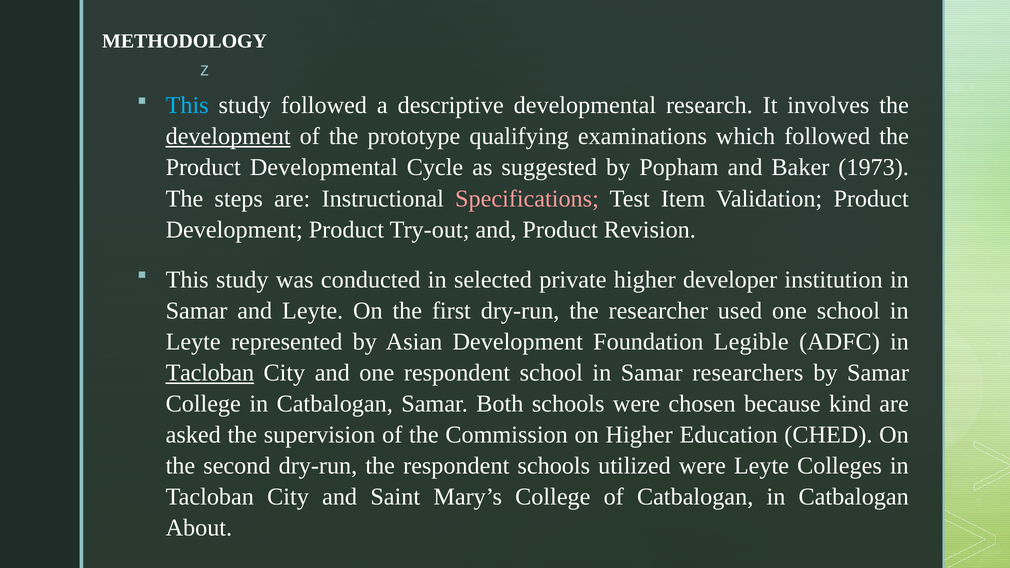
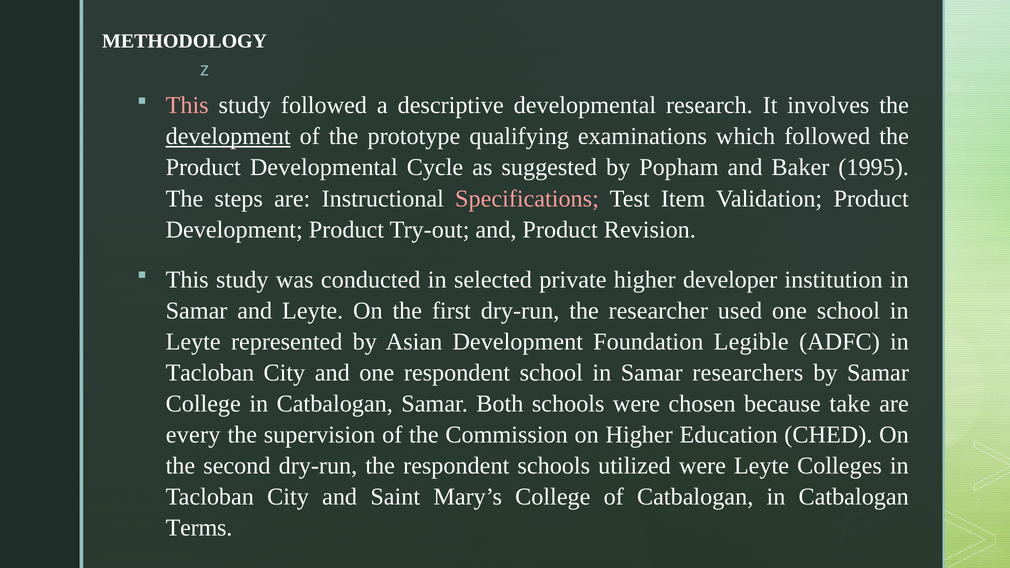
This colour: light blue -> pink (187, 105)
1973: 1973 -> 1995 (874, 168)
Tacloban underline: present -> none (210, 373)
kind: kind -> take (850, 404)
asked: asked -> every (193, 435)
About: About -> Terms (199, 528)
